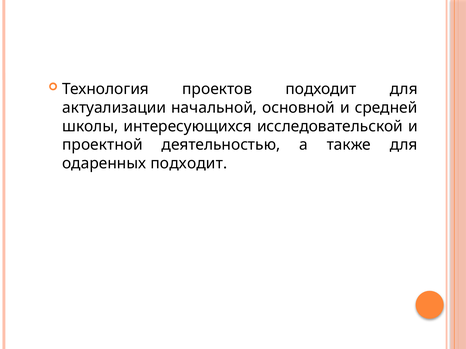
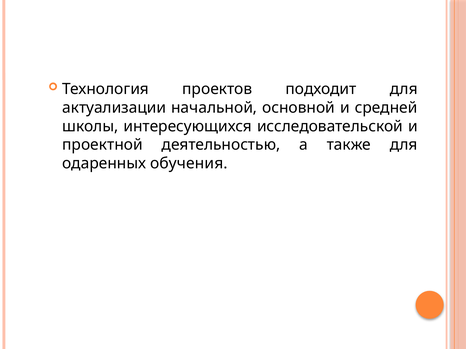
одаренных подходит: подходит -> обучения (189, 164)
